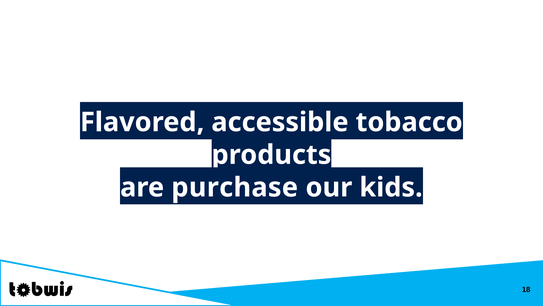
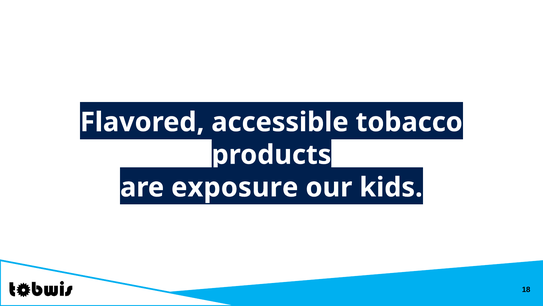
purchase: purchase -> exposure (235, 187)
